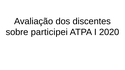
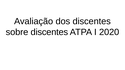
sobre participei: participei -> discentes (49, 32)
